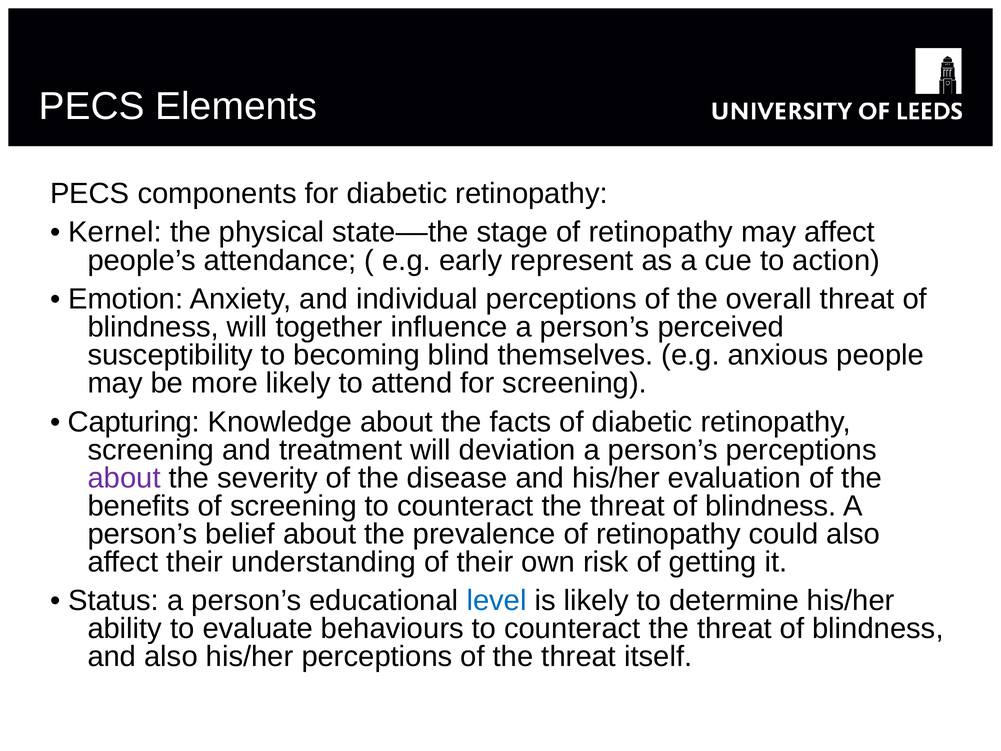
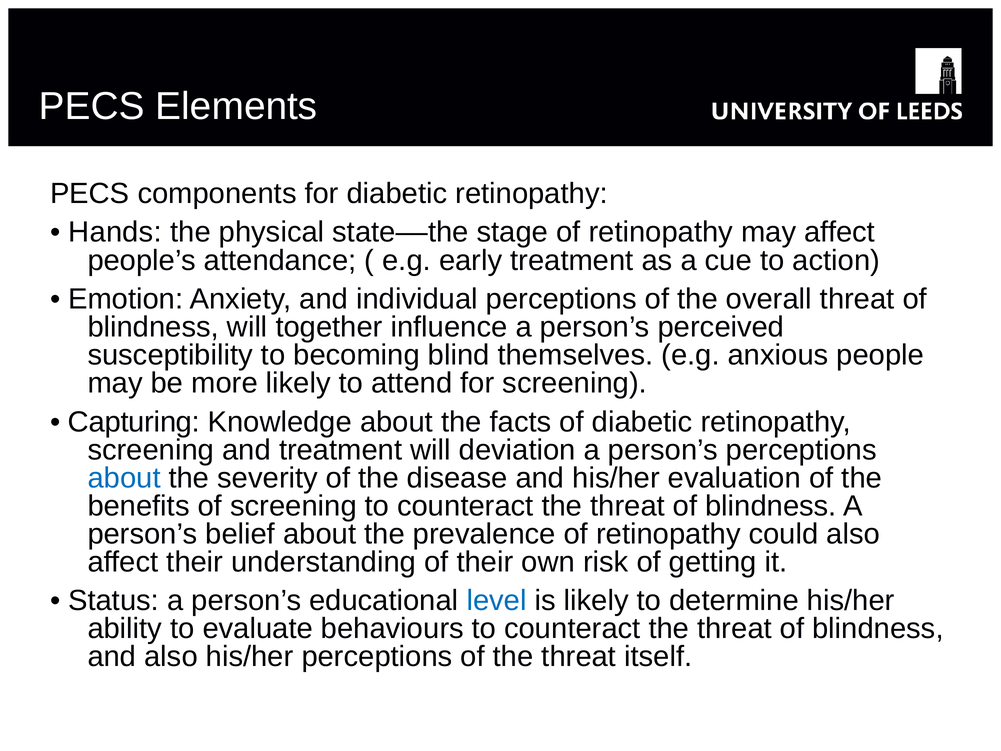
Kernel: Kernel -> Hands (115, 232)
early represent: represent -> treatment (572, 260)
about colour: purple -> blue (124, 478)
